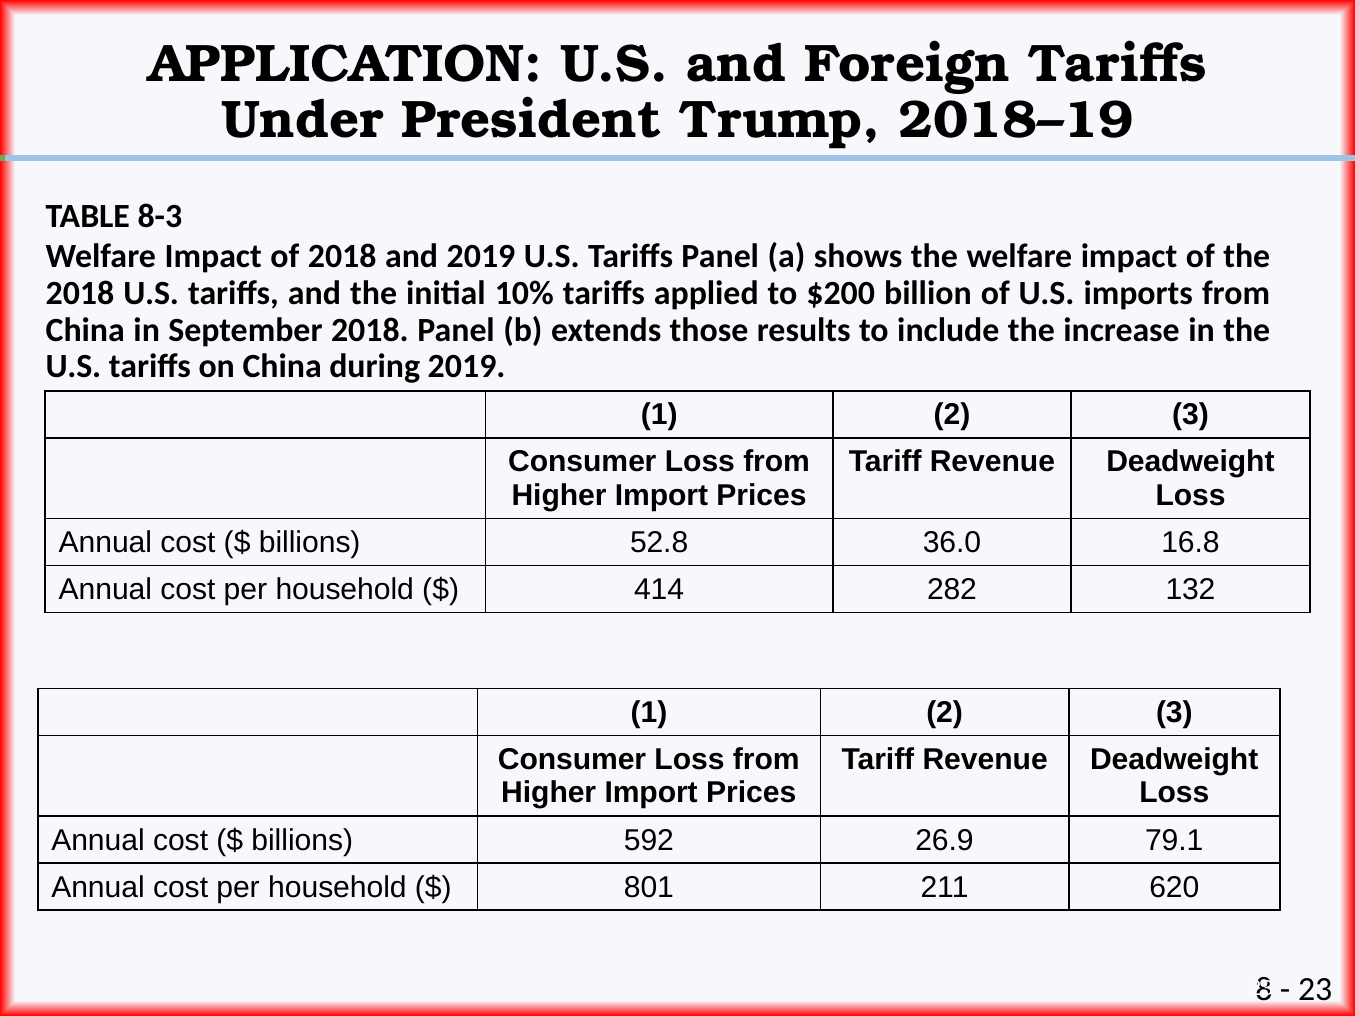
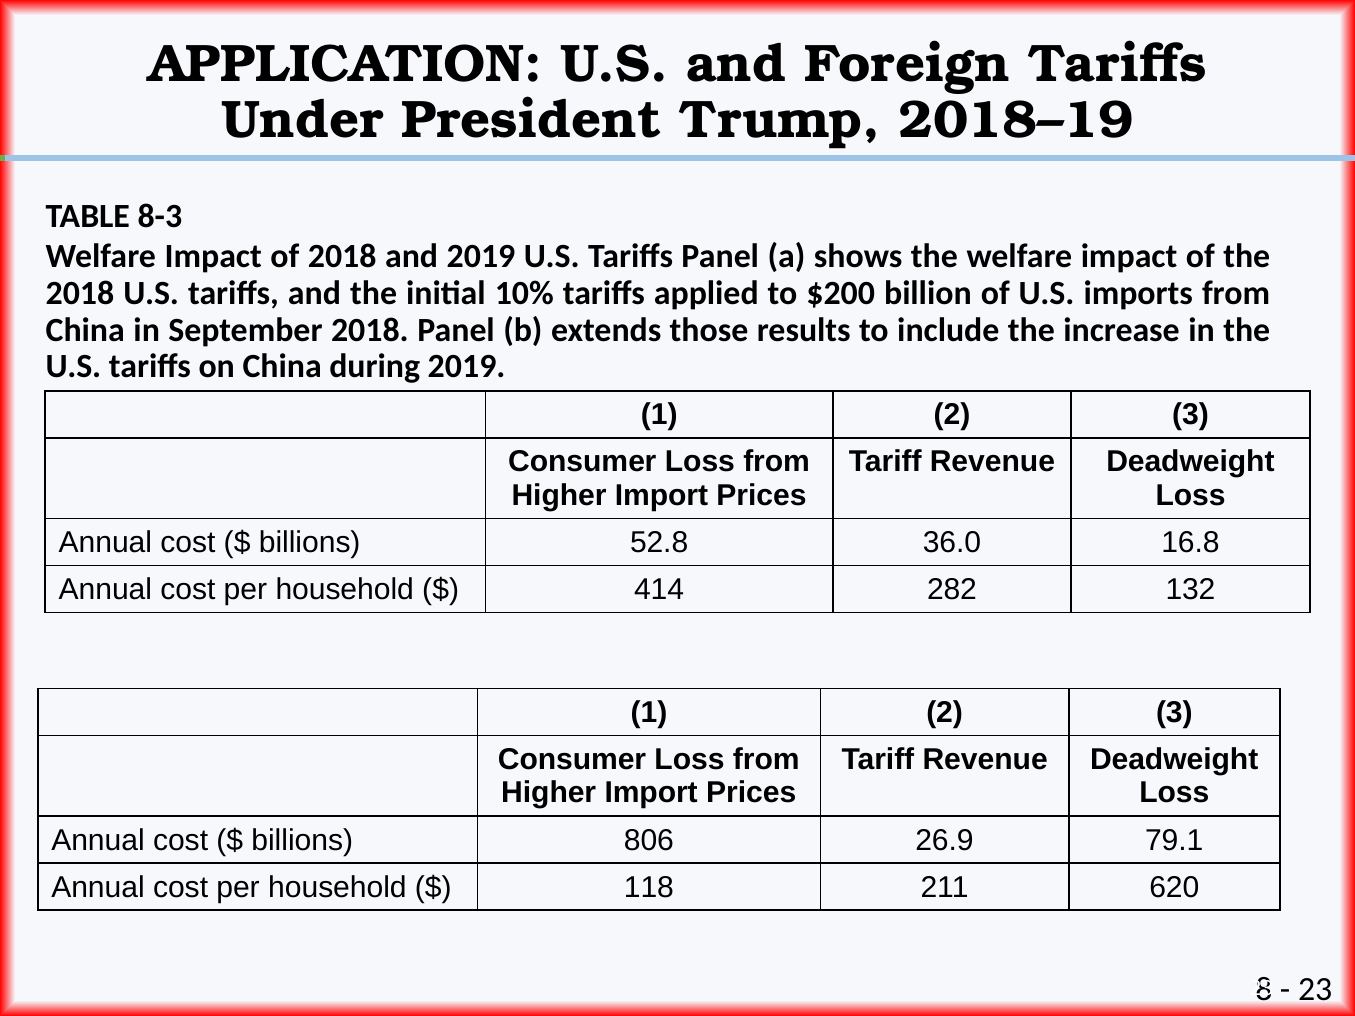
592: 592 -> 806 (649, 840)
801: 801 -> 118 (649, 887)
